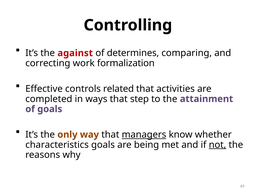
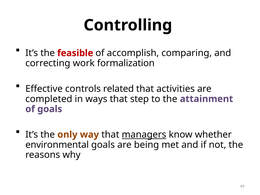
against: against -> feasible (75, 53)
determines: determines -> accomplish (133, 53)
characteristics: characteristics -> environmental (57, 145)
not underline: present -> none (217, 145)
